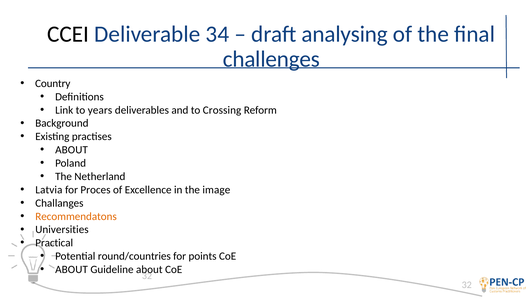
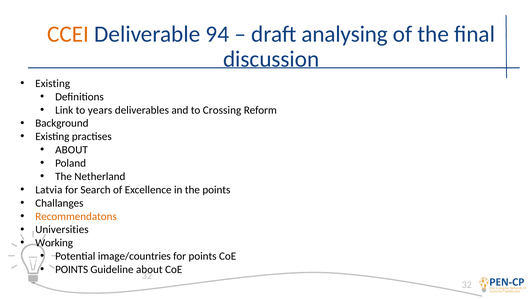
CCEI colour: black -> orange (68, 34)
34: 34 -> 94 (217, 34)
challenges: challenges -> discussion (271, 59)
Country: Country -> Existing (53, 83)
Proces: Proces -> Search (96, 190)
the image: image -> points (216, 190)
Practical: Practical -> Working (54, 243)
round/countries: round/countries -> image/countries (134, 256)
ABOUT: ABOUT -> POINTS (72, 269)
